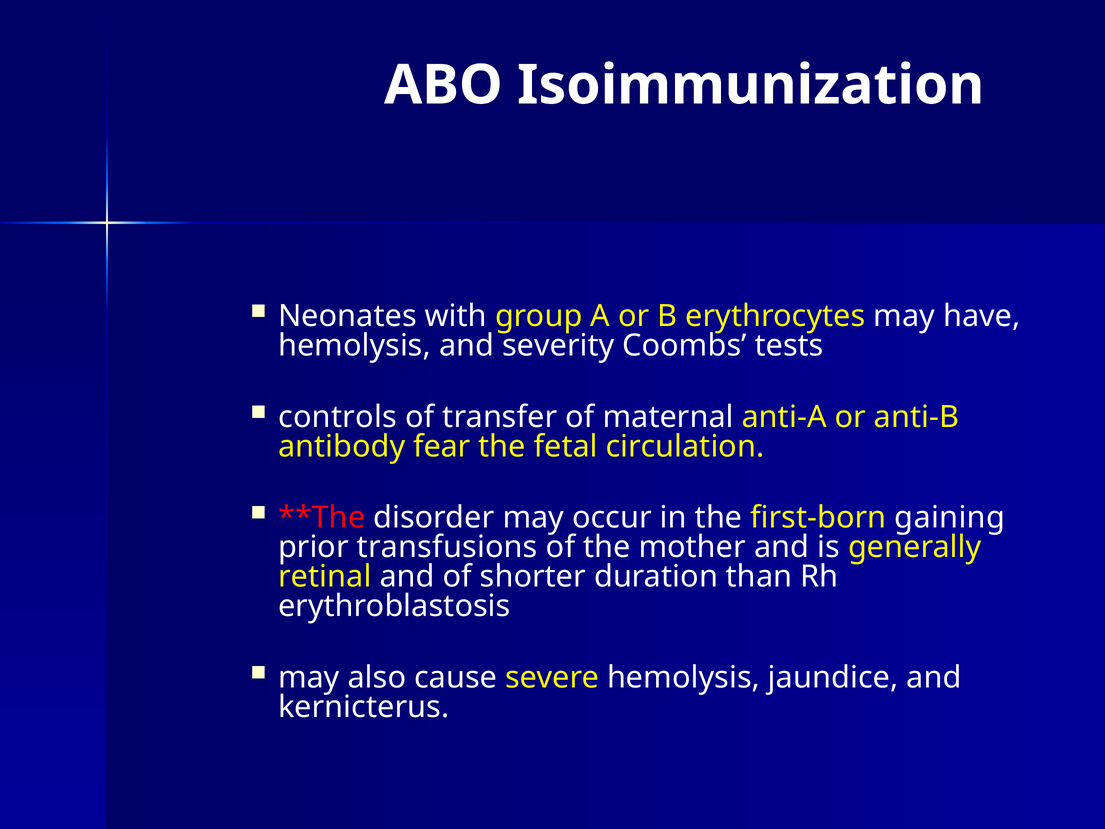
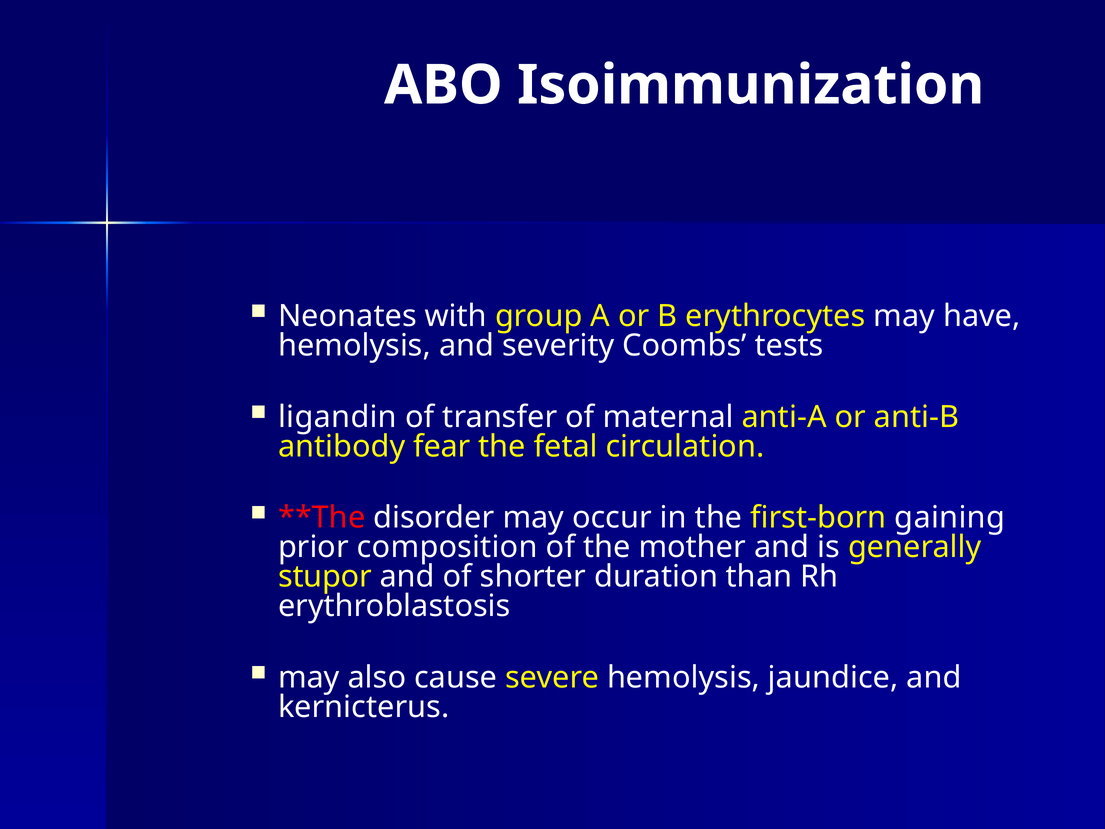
controls: controls -> ligandin (337, 417)
transfusions: transfusions -> composition (447, 547)
retinal: retinal -> stupor (325, 577)
